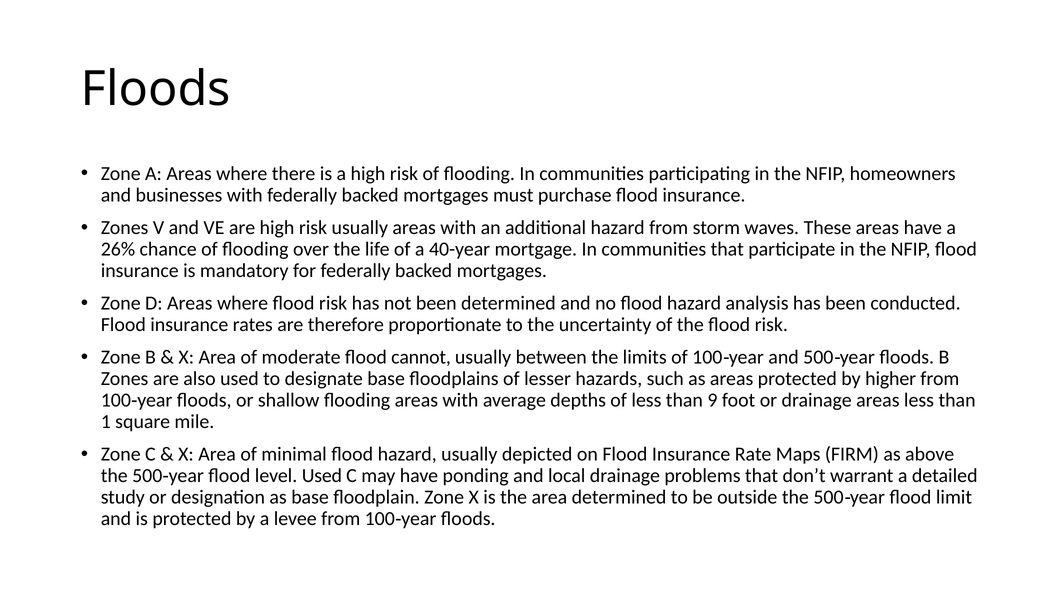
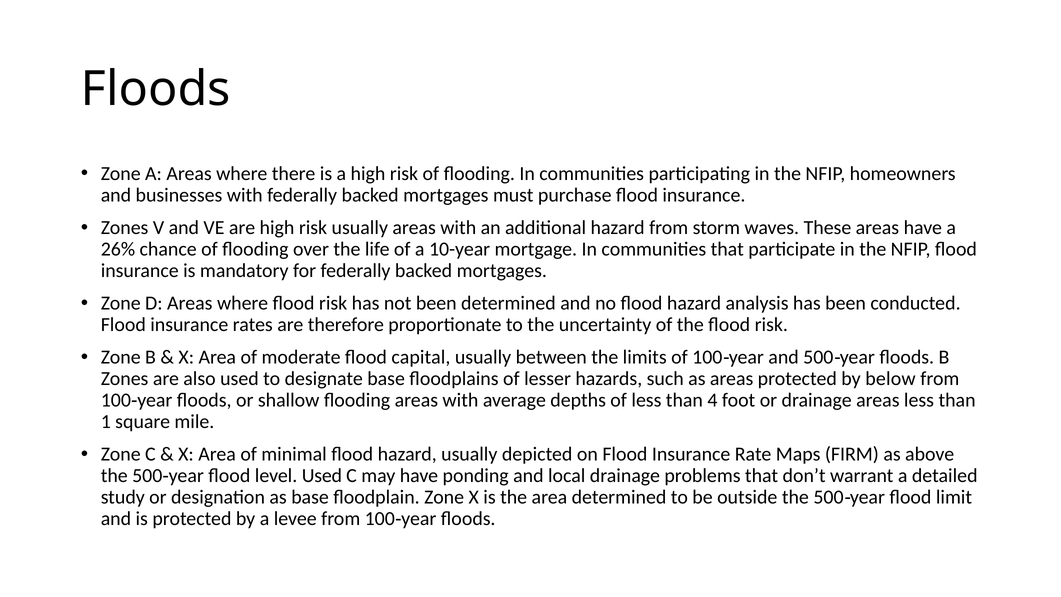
40-year: 40-year -> 10-year (460, 249)
cannot: cannot -> capital (421, 357)
higher: higher -> below (890, 379)
9: 9 -> 4 (712, 400)
